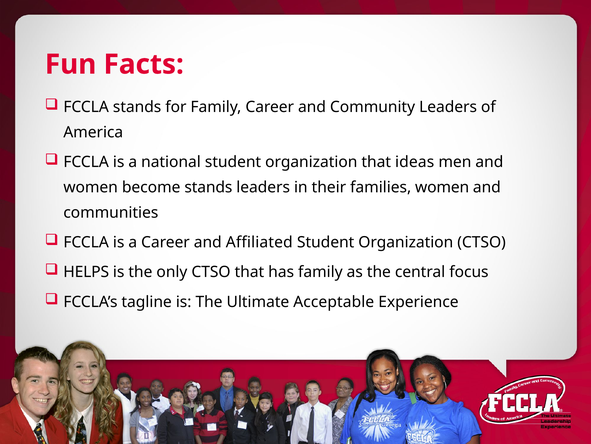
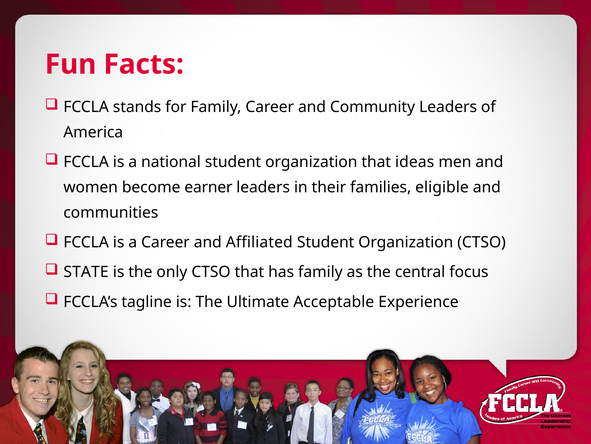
become stands: stands -> earner (208, 187)
families women: women -> eligible (442, 187)
HELPS: HELPS -> STATE (86, 272)
